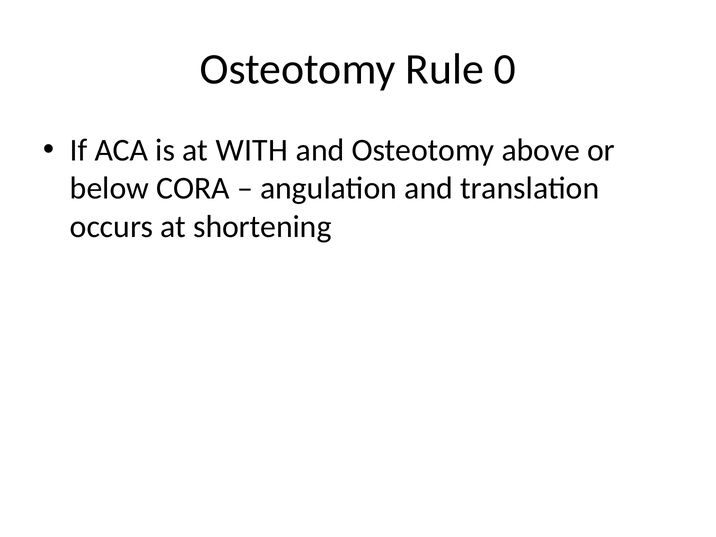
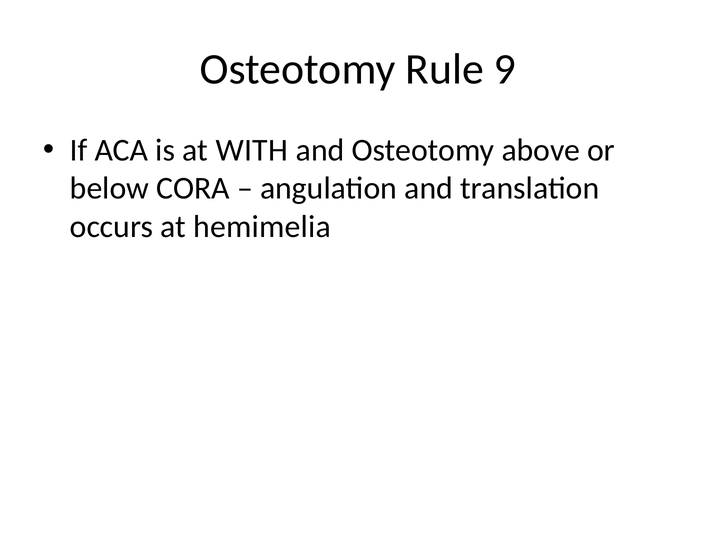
0: 0 -> 9 (505, 69)
shortening: shortening -> hemimelia (262, 227)
